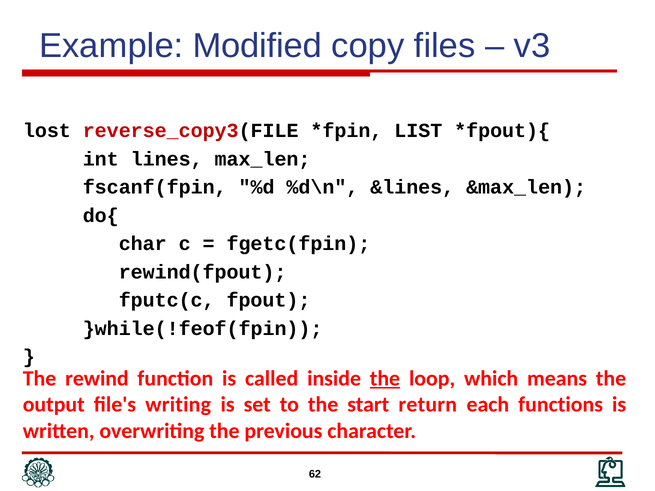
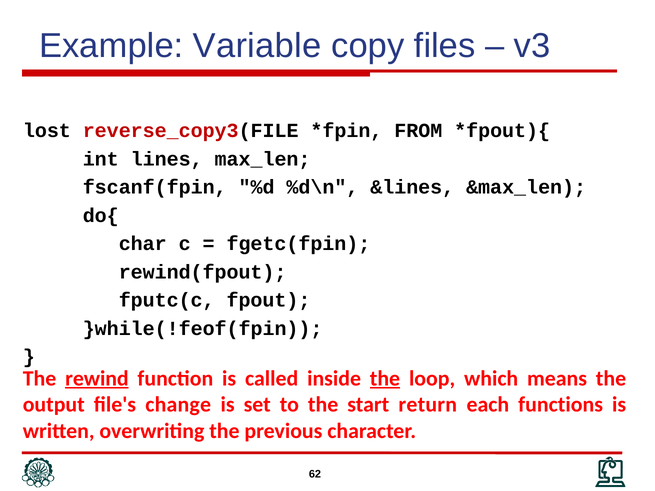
Modified: Modified -> Variable (257, 46)
LIST: LIST -> FROM (418, 131)
rewind underline: none -> present (97, 379)
writing: writing -> change (178, 405)
